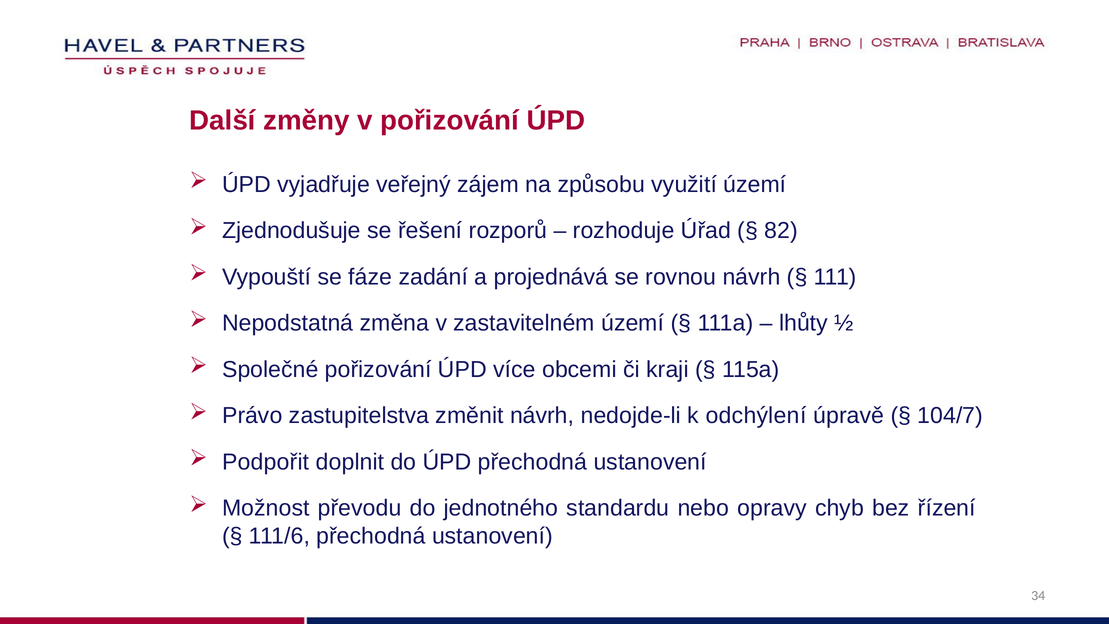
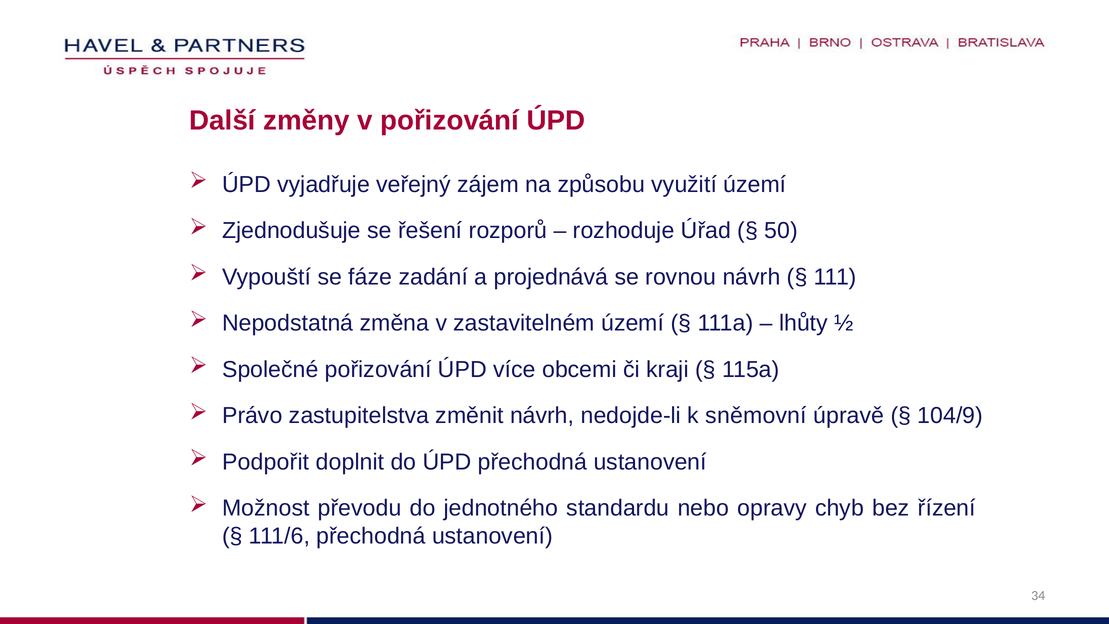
82: 82 -> 50 (781, 231)
odchýlení: odchýlení -> sněmovní (756, 416)
104/7: 104/7 -> 104/9 (950, 416)
